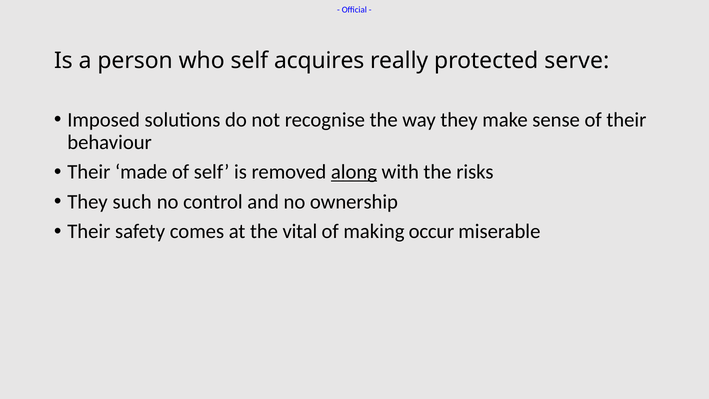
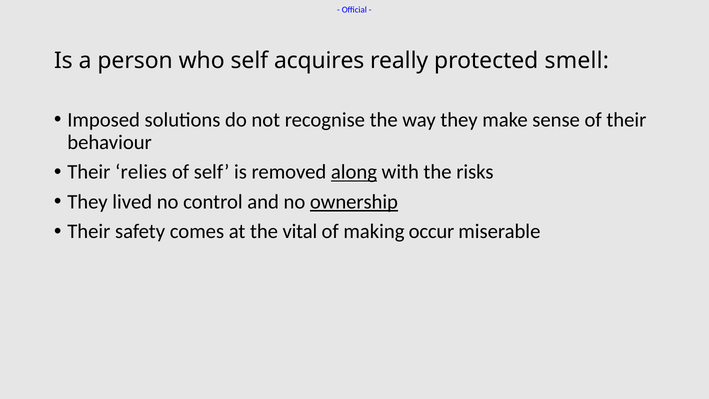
serve: serve -> smell (577, 61)
made: made -> relies (141, 172)
such: such -> lived (132, 202)
ownership underline: none -> present (354, 202)
